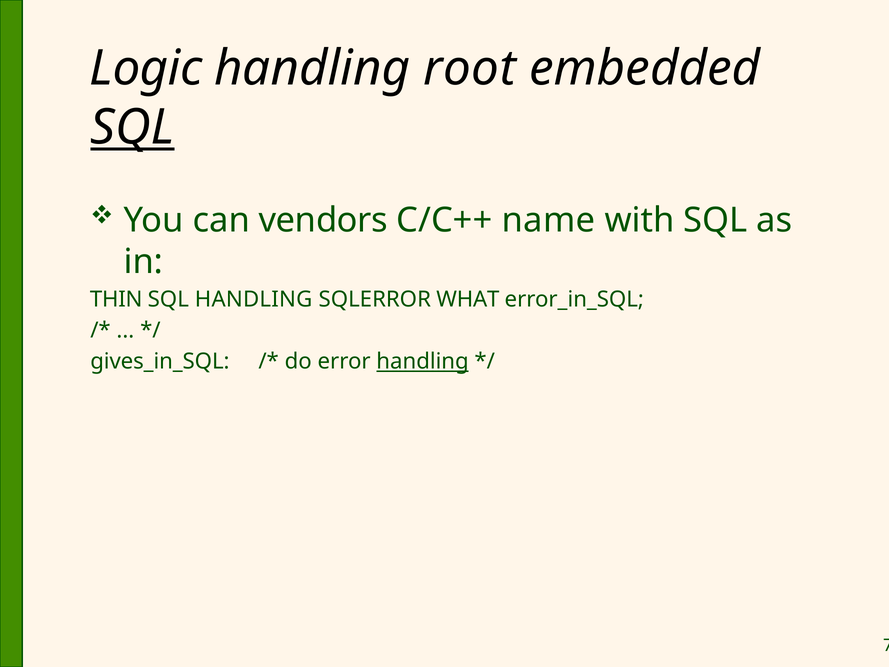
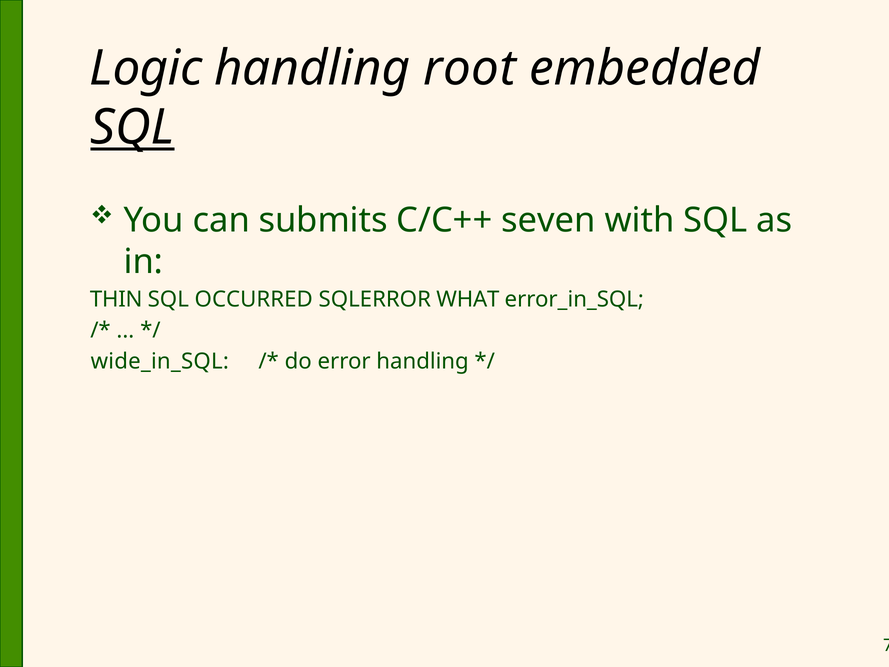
vendors: vendors -> submits (323, 220)
name: name -> seven (549, 220)
SQL HANDLING: HANDLING -> OCCURRED (254, 299)
gives_in_SQL: gives_in_SQL -> wide_in_SQL (160, 361)
handling underline: present -> none (423, 361)
